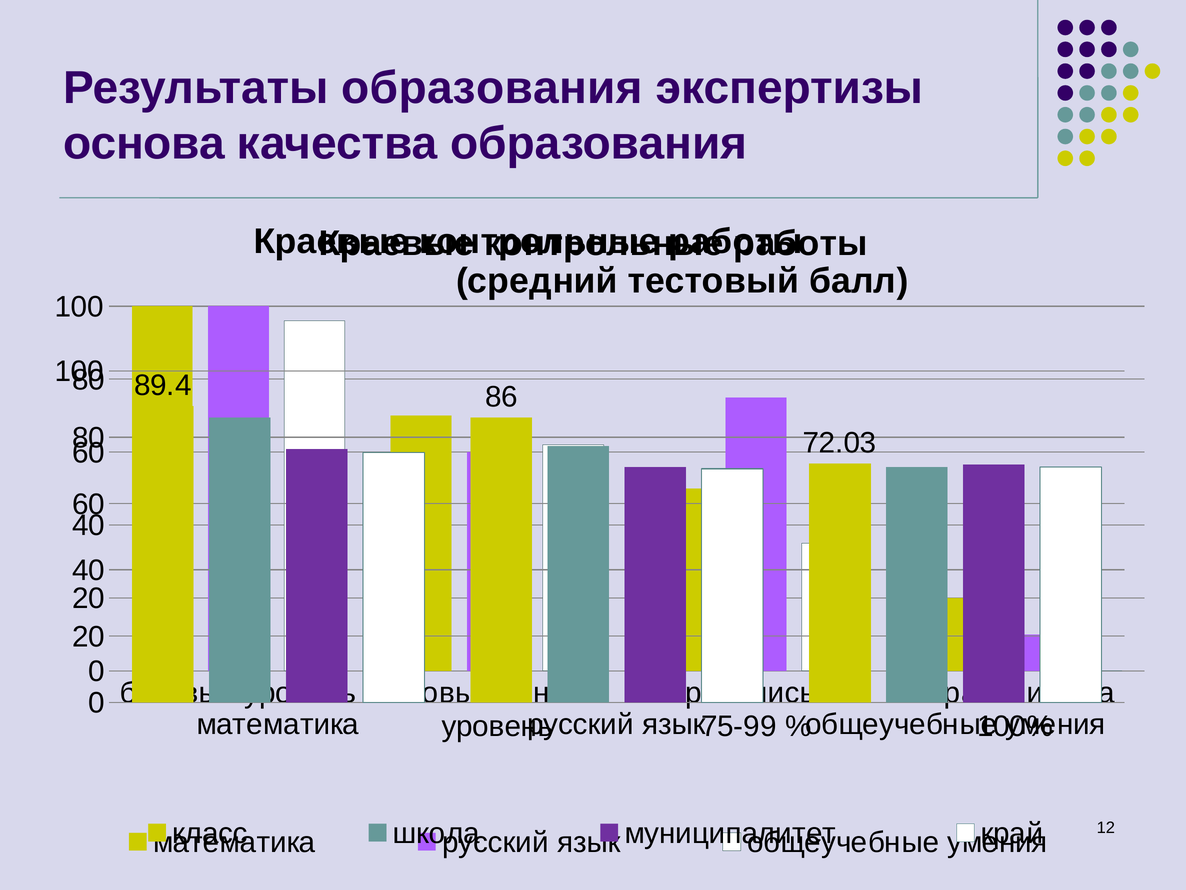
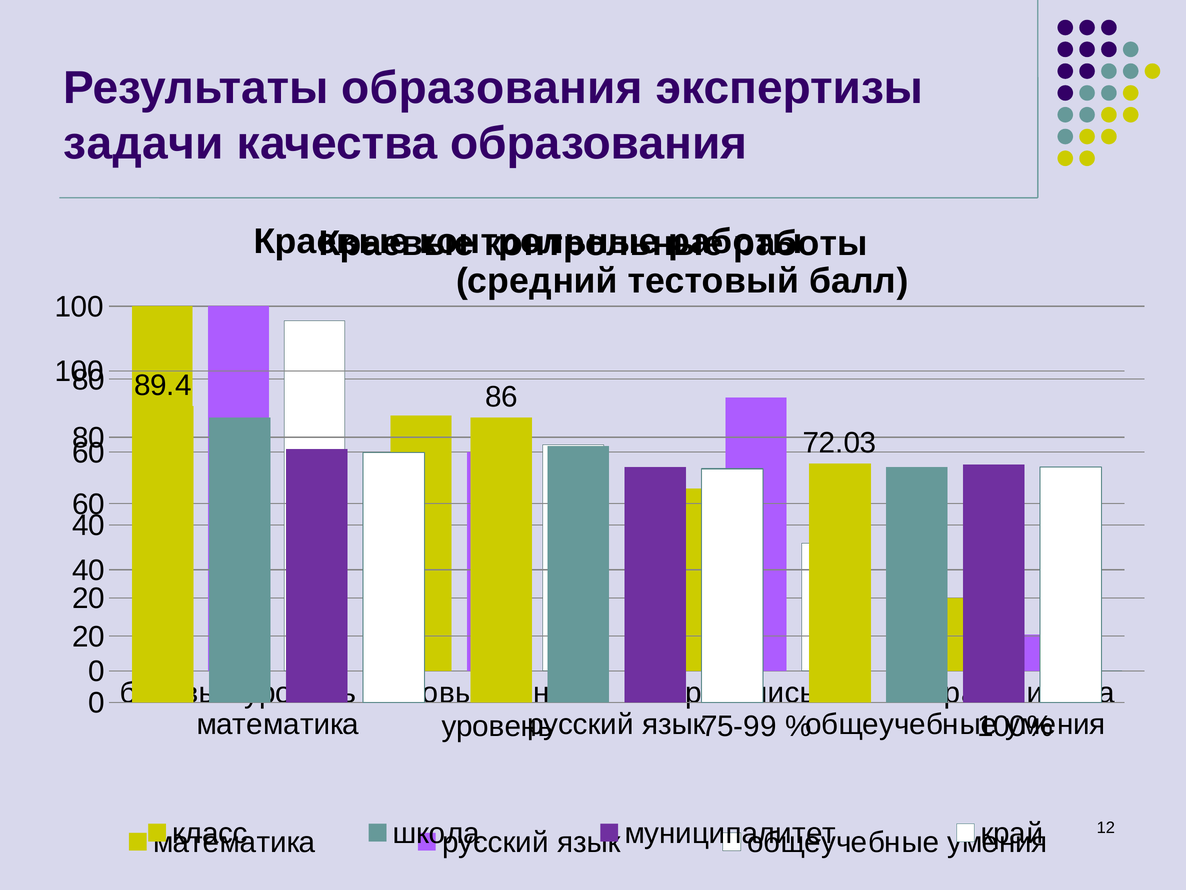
основа: основа -> задачи (143, 143)
